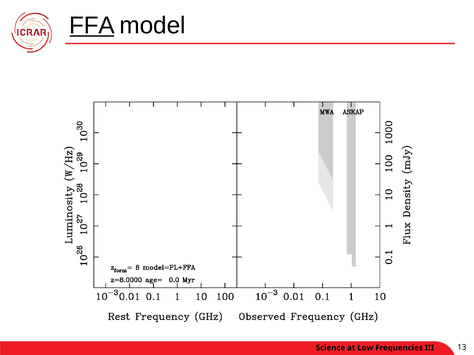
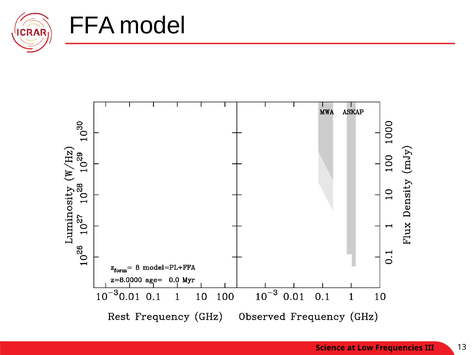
FFA underline: present -> none (92, 26)
